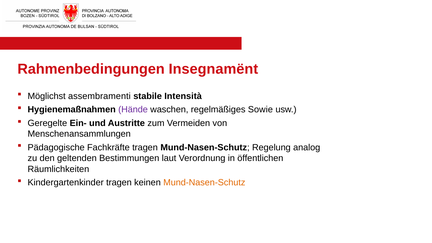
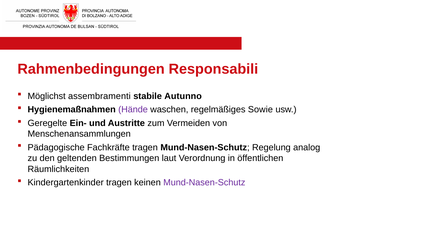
Insegnamënt: Insegnamënt -> Responsabili (213, 69)
Intensità: Intensità -> Autunno (183, 96)
Mund-Nasen-Schutz colour: orange -> purple (204, 183)
